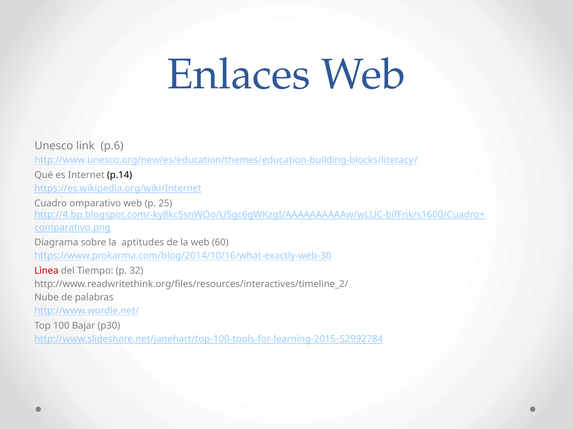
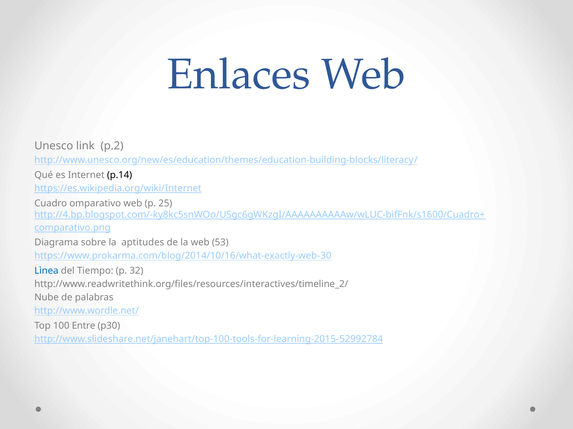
p.6: p.6 -> p.2 (112, 146)
60: 60 -> 53 (220, 243)
Lìnea colour: red -> blue (46, 271)
Bajar: Bajar -> Entre (84, 326)
